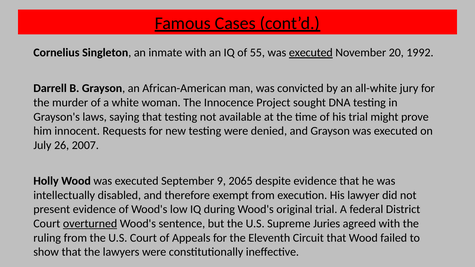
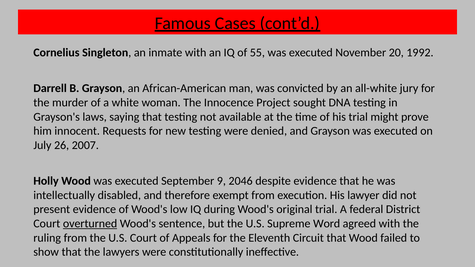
executed underline: present -> none (311, 53)
2065: 2065 -> 2046 (241, 181)
Juries: Juries -> Word (327, 224)
